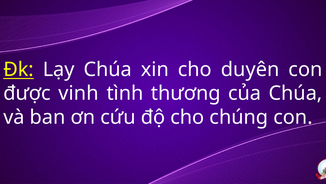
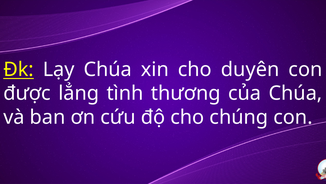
vinh: vinh -> lẳng (79, 93)
